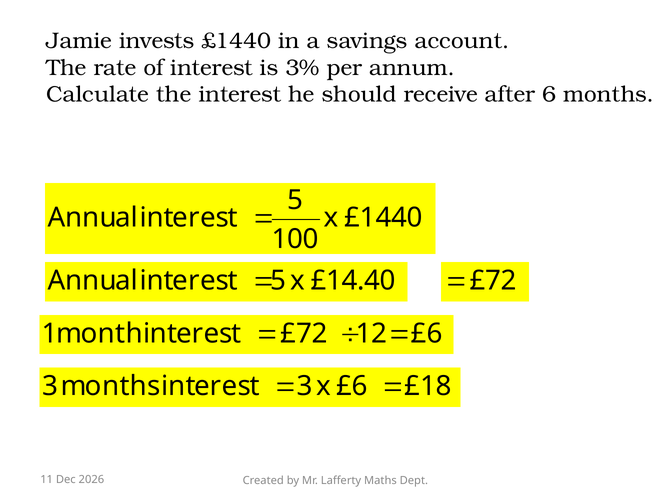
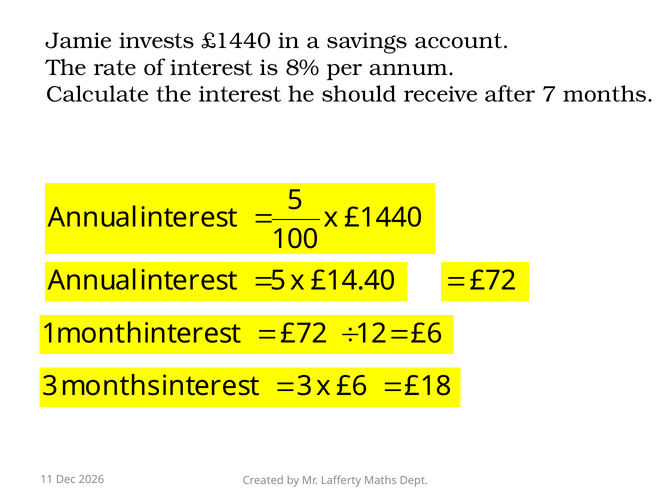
3%: 3% -> 8% (303, 68)
6: 6 -> 7 (549, 95)
